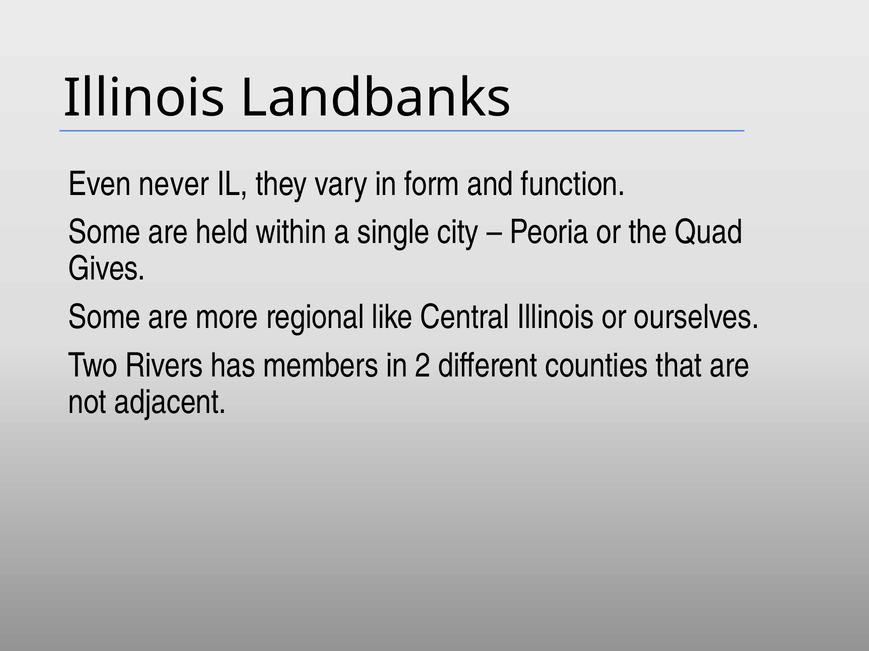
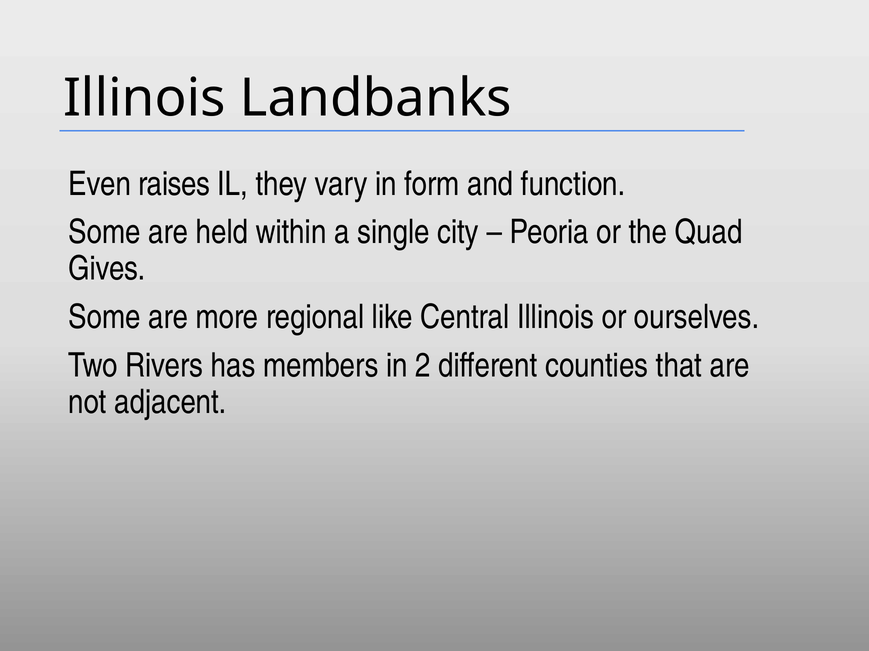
never: never -> raises (174, 184)
